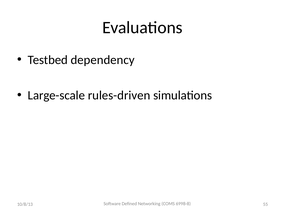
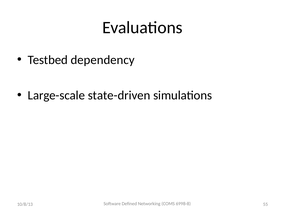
rules-driven: rules-driven -> state-driven (119, 95)
